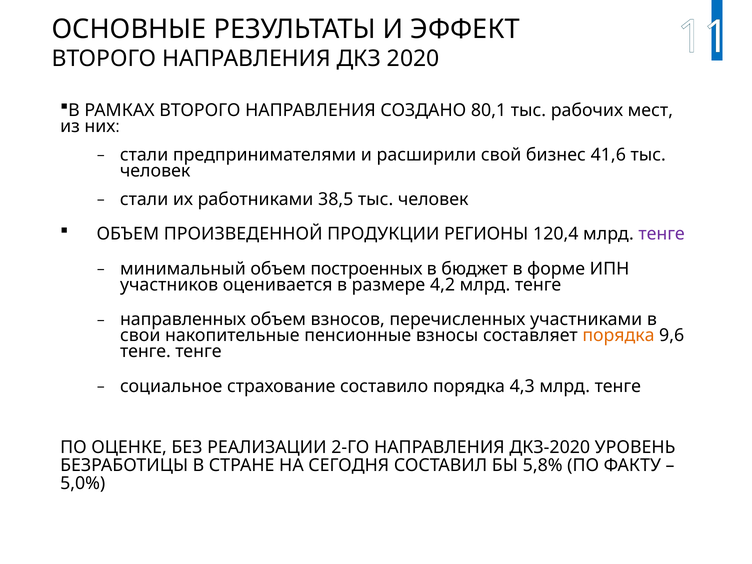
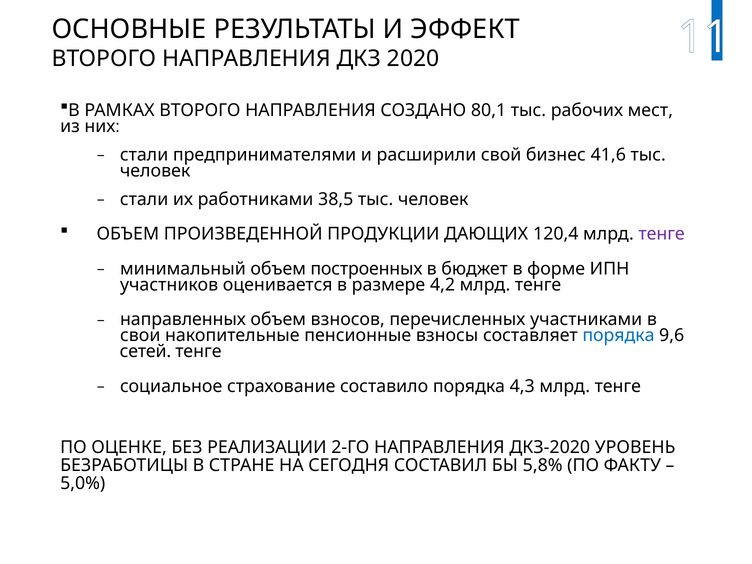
РЕГИОНЫ: РЕГИОНЫ -> ДАЮЩИХ (486, 234)
порядка colour: orange -> blue (618, 336)
тенге: тенге -> сетей (145, 352)
